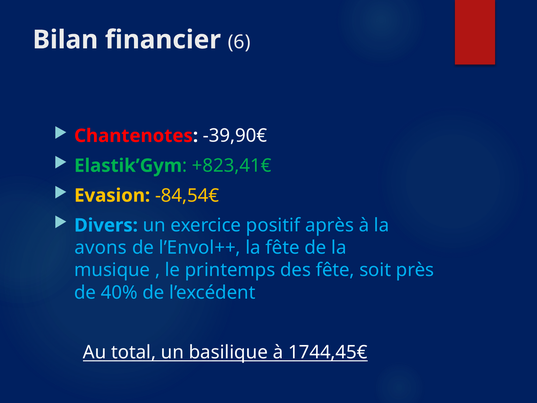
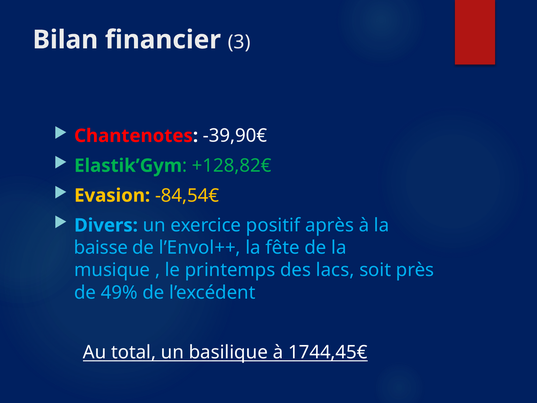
6: 6 -> 3 (239, 42)
+823,41€: +823,41€ -> +128,82€ (232, 166)
avons: avons -> baisse (101, 248)
des fête: fête -> lacs (335, 270)
40%: 40% -> 49% (119, 292)
